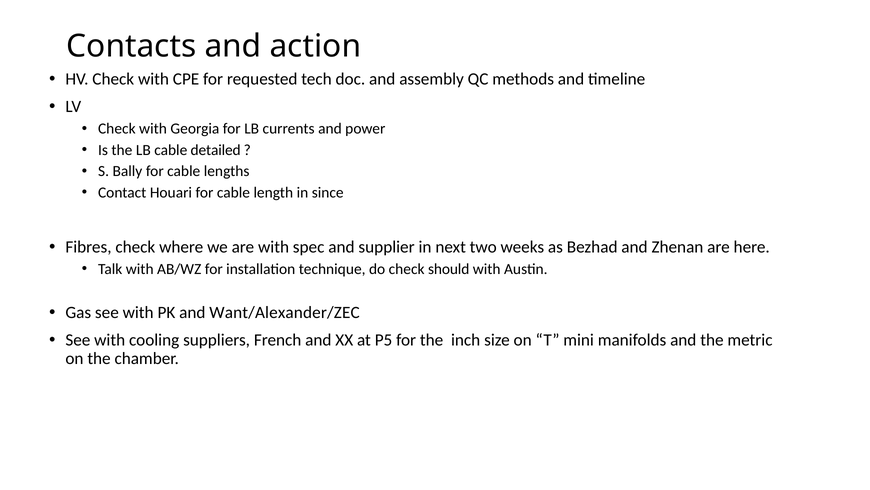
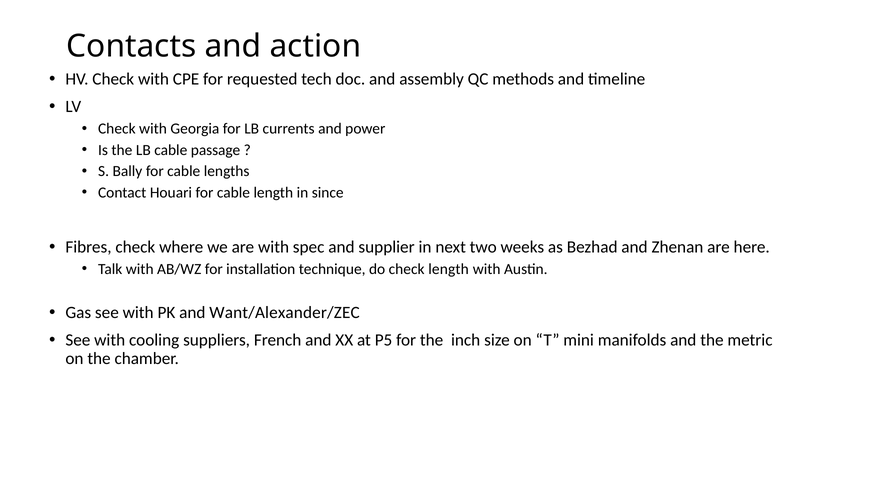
detailed: detailed -> passage (216, 150)
check should: should -> length (449, 269)
